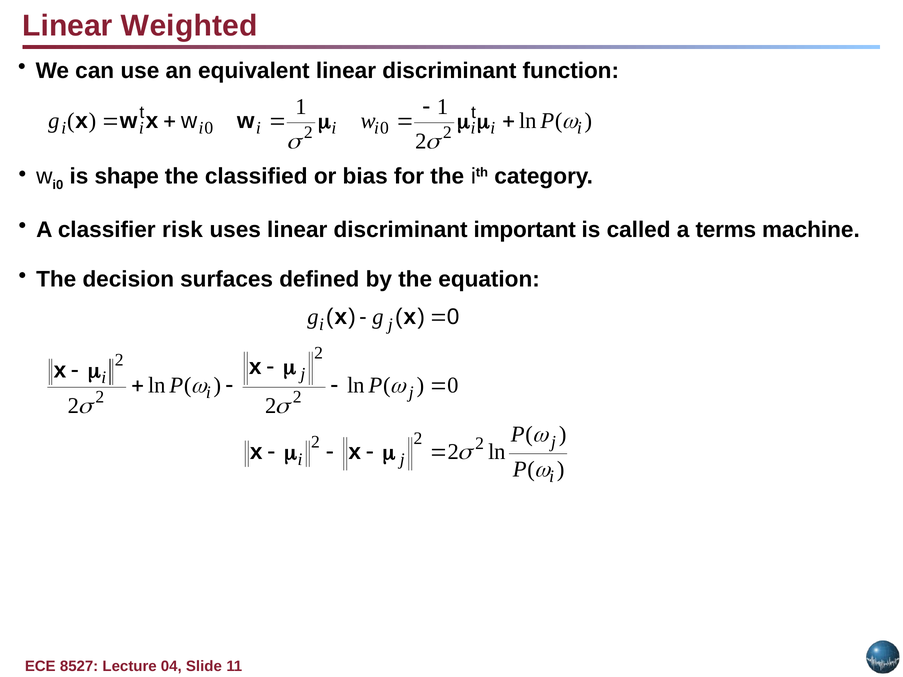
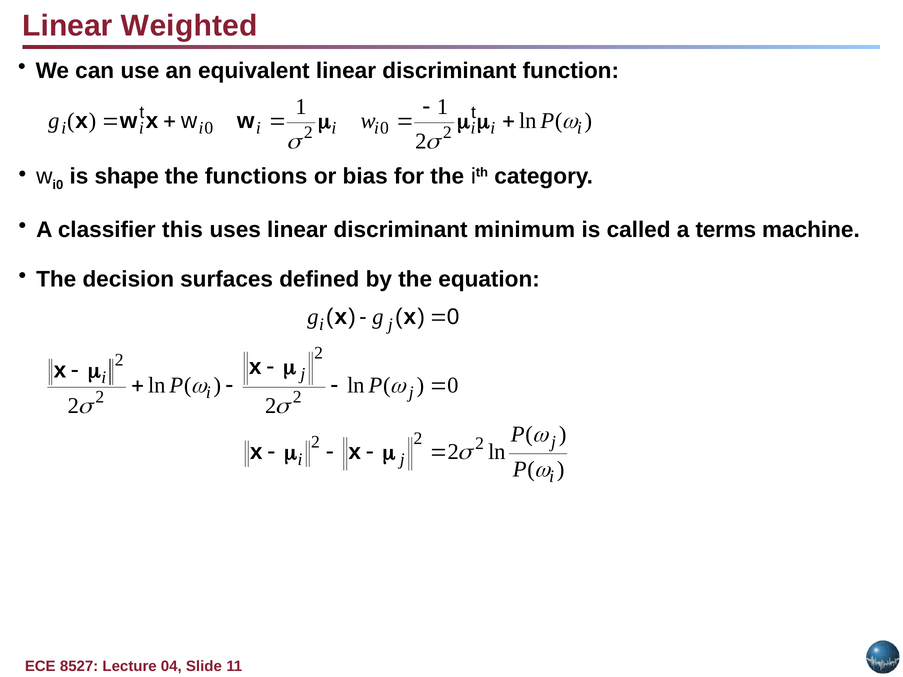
classified: classified -> functions (256, 176)
risk: risk -> this (182, 230)
important: important -> minimum (525, 230)
